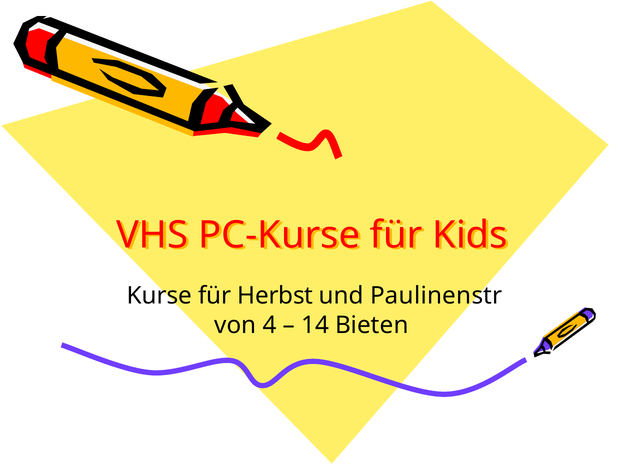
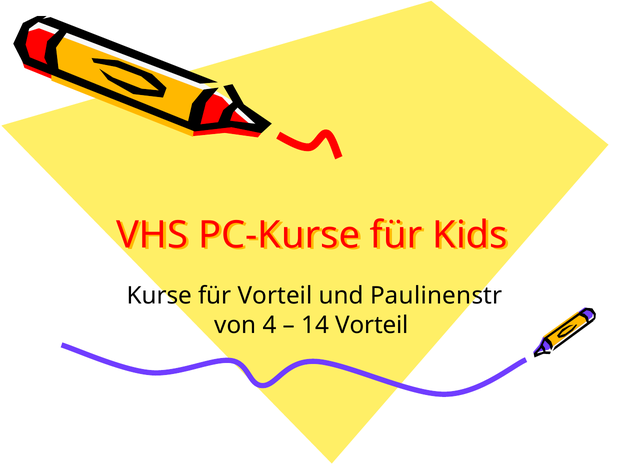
für Herbst: Herbst -> Vorteil (275, 296)
14 Bieten: Bieten -> Vorteil (372, 325)
